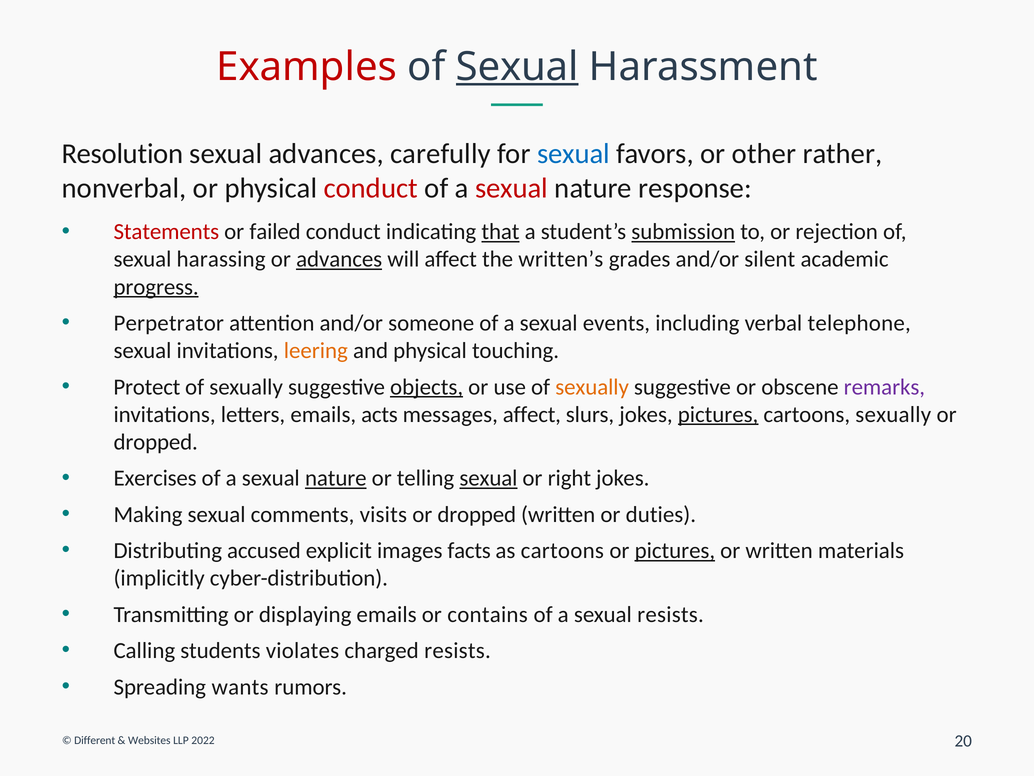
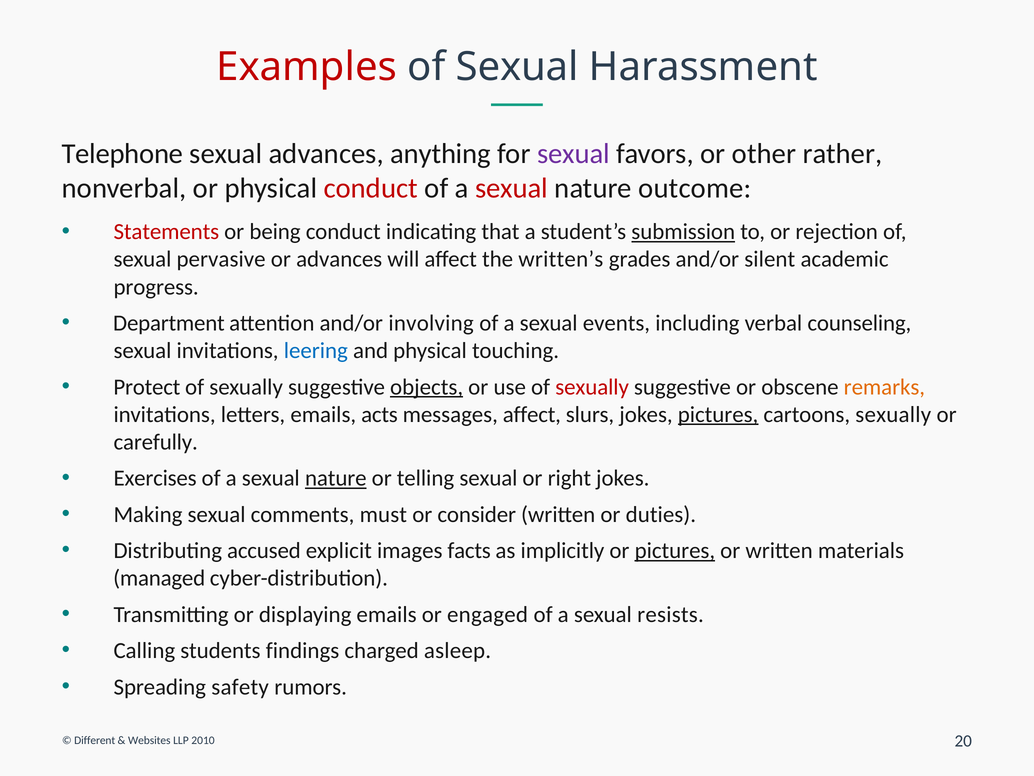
Sexual underline: present -> none (517, 67)
Resolution: Resolution -> Telephone (122, 154)
carefully: carefully -> anything (441, 154)
sexual colour: blue -> purple (573, 154)
response: response -> outcome (695, 188)
failed: failed -> being (275, 232)
that underline: present -> none (500, 232)
harassing: harassing -> pervasive (221, 259)
advances underline: present -> none (339, 259)
progress underline: present -> none (156, 287)
Perpetrator: Perpetrator -> Department (169, 323)
someone: someone -> involving (431, 323)
telephone: telephone -> counseling (859, 323)
leering colour: orange -> blue (316, 350)
sexually colour: orange -> red (592, 387)
remarks colour: purple -> orange (884, 387)
dropped: dropped -> carefully (156, 442)
sexual underline: present -> none (488, 478)
visits: visits -> must (383, 514)
dropped: dropped -> consider (477, 514)
as cartoons: cartoons -> implicitly (562, 550)
implicitly: implicitly -> managed (159, 578)
contains: contains -> engaged (488, 614)
violates: violates -> findings (303, 650)
charged resists: resists -> asleep (458, 650)
wants: wants -> safety (240, 687)
2022: 2022 -> 2010 (203, 740)
